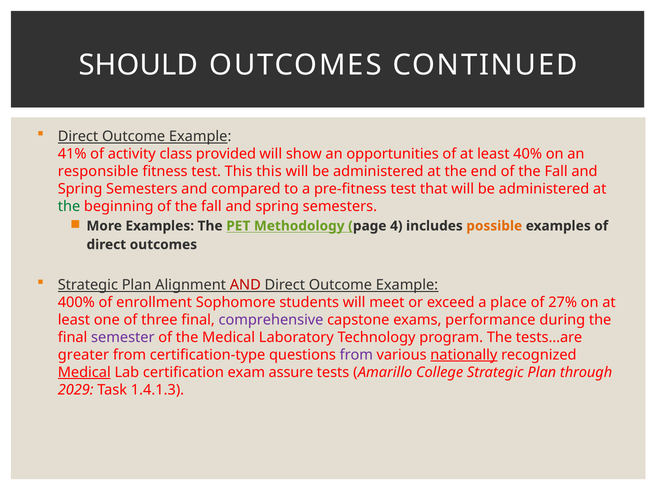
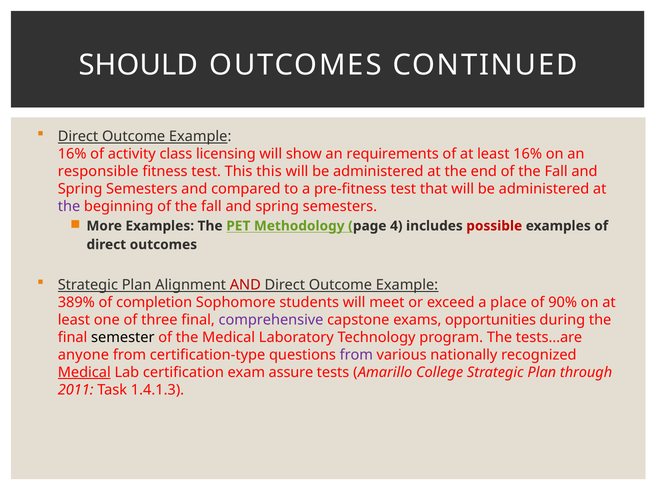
41%: 41% -> 16% (72, 154)
provided: provided -> licensing (226, 154)
opportunities: opportunities -> requirements (393, 154)
least 40%: 40% -> 16% (528, 154)
the colour: green -> purple (69, 207)
possible colour: orange -> red (494, 226)
400%: 400% -> 389% (76, 303)
enrollment: enrollment -> completion (154, 303)
27%: 27% -> 90% (563, 303)
performance: performance -> opportunities (491, 320)
semester colour: purple -> black (123, 338)
greater: greater -> anyone (83, 355)
nationally underline: present -> none (464, 355)
2029: 2029 -> 2011 (76, 390)
